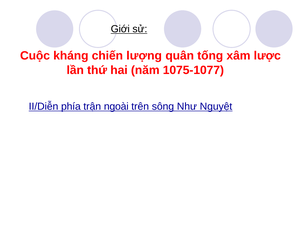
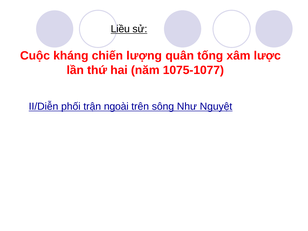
Giới: Giới -> Liều (120, 29)
phía: phía -> phối (71, 106)
